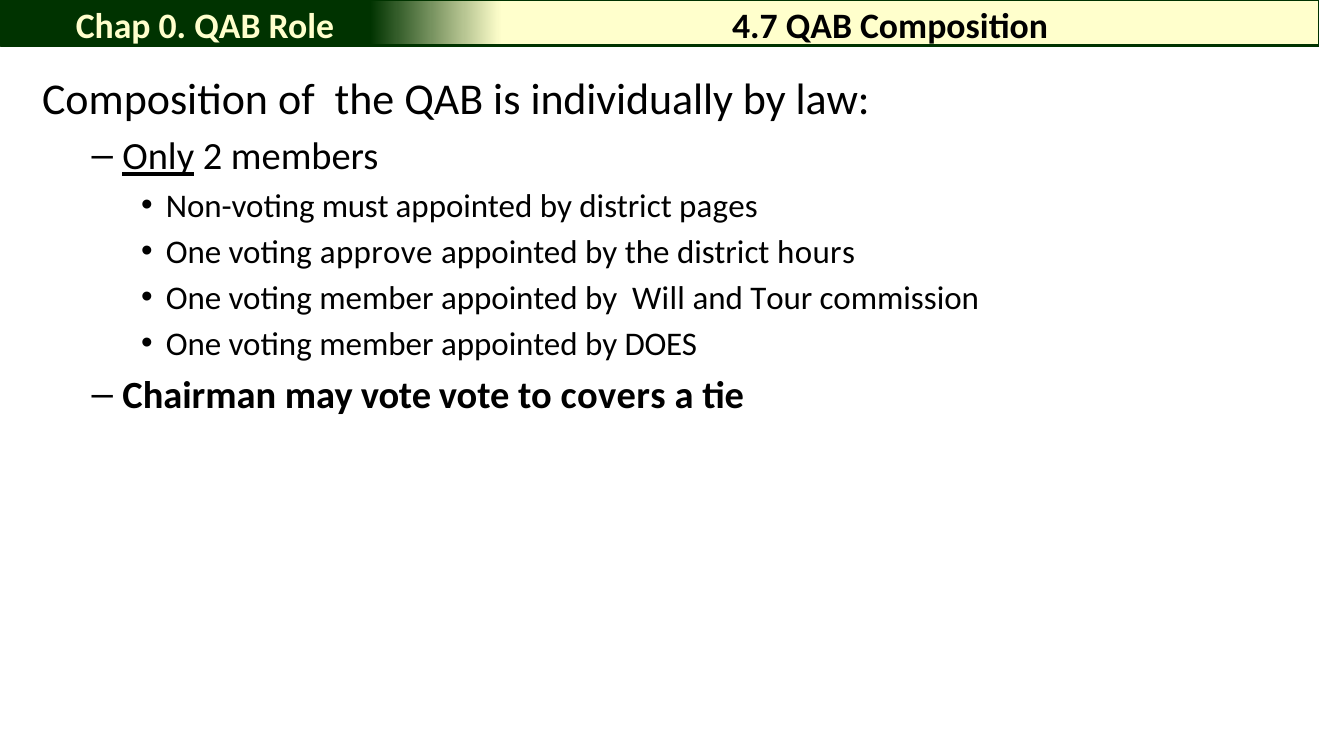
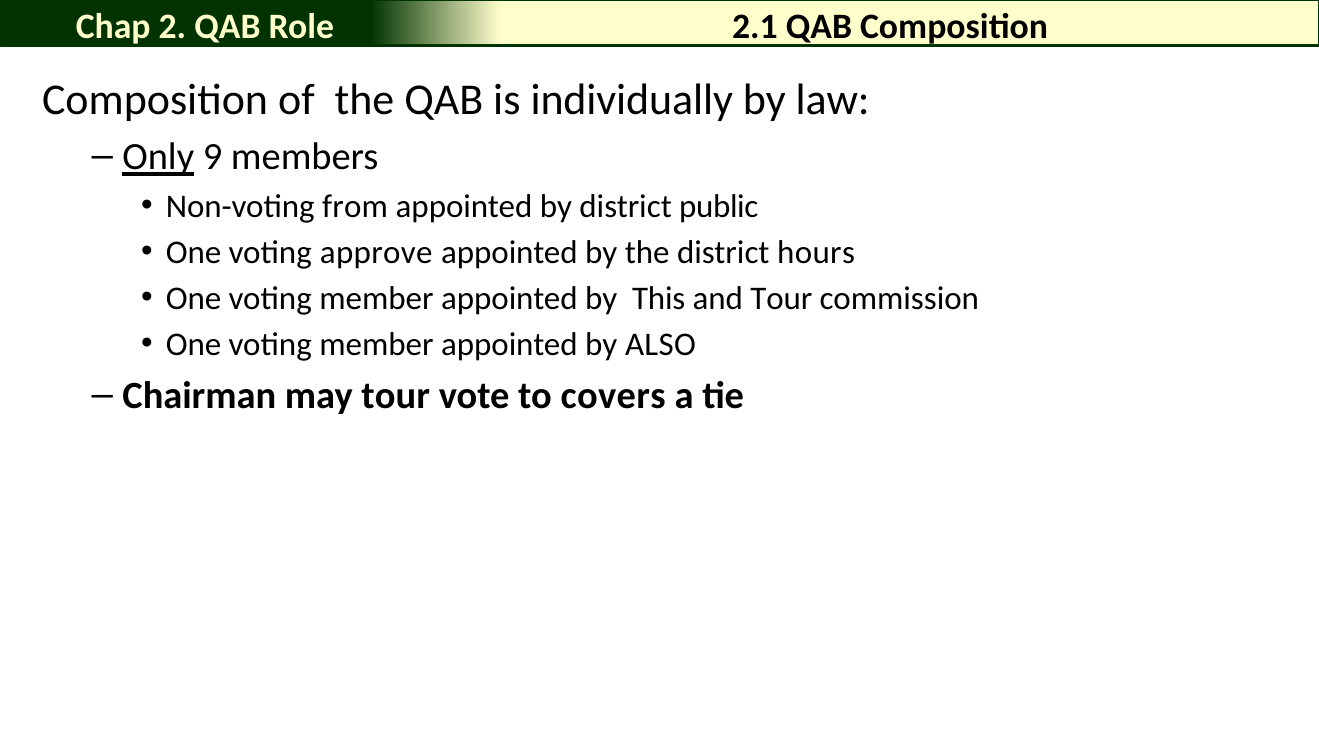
0: 0 -> 2 (172, 27)
4.7: 4.7 -> 2.1 (755, 27)
2: 2 -> 9 (213, 157)
must: must -> from (355, 206)
pages: pages -> public (719, 206)
Will: Will -> This (659, 298)
DOES: DOES -> ALSO (660, 345)
may vote: vote -> tour (396, 395)
